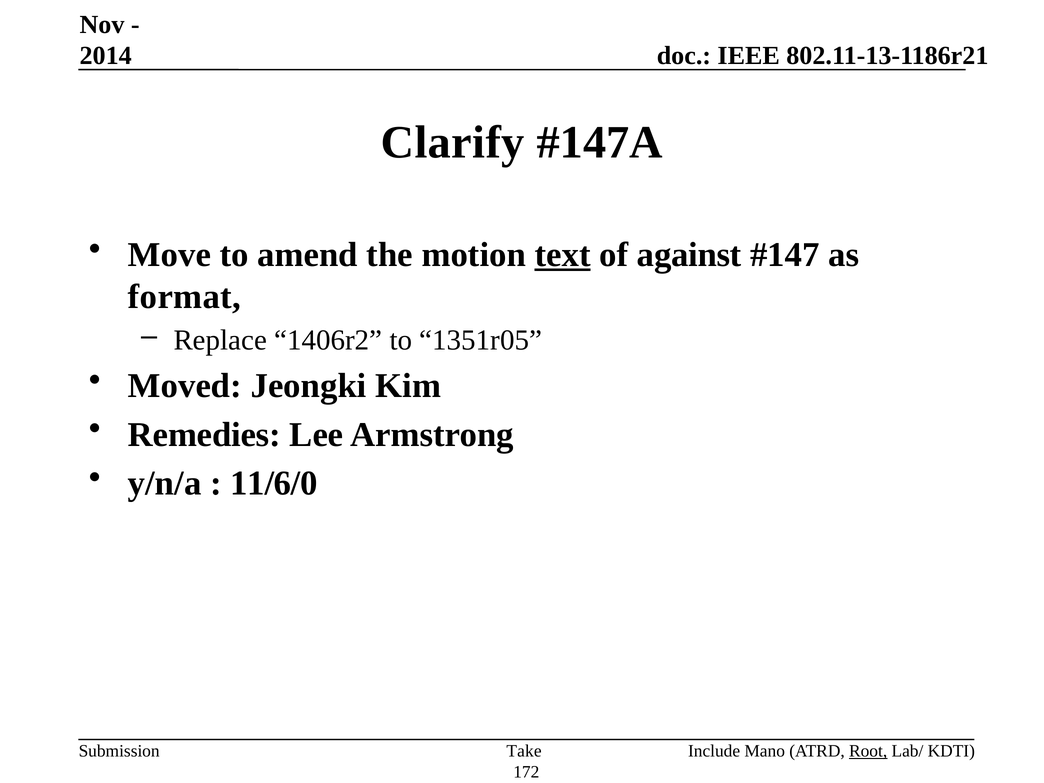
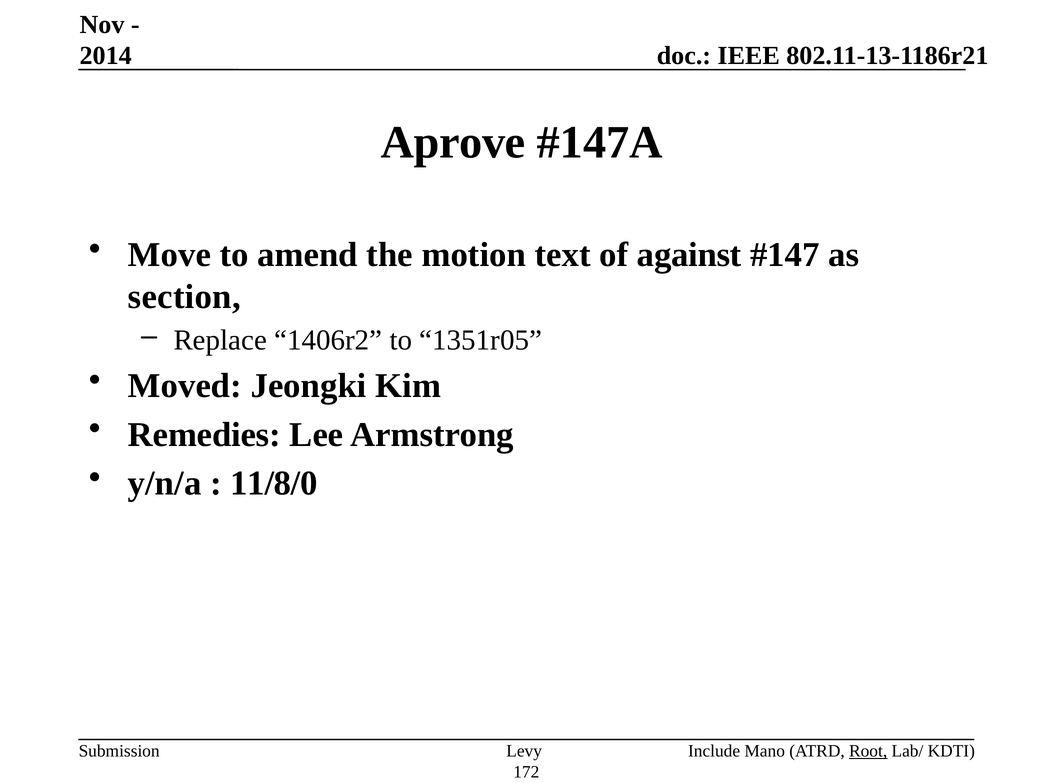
Clarify: Clarify -> Aprove (453, 142)
text underline: present -> none (563, 255)
format: format -> section (184, 297)
11/6/0: 11/6/0 -> 11/8/0 (274, 483)
Take: Take -> Levy (524, 751)
